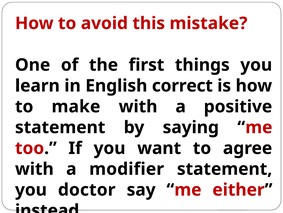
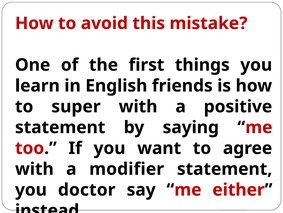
correct: correct -> friends (182, 85)
make: make -> super (76, 106)
